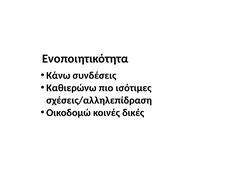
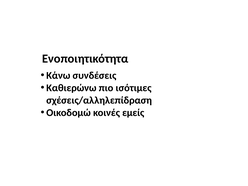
δικές: δικές -> εμείς (133, 113)
